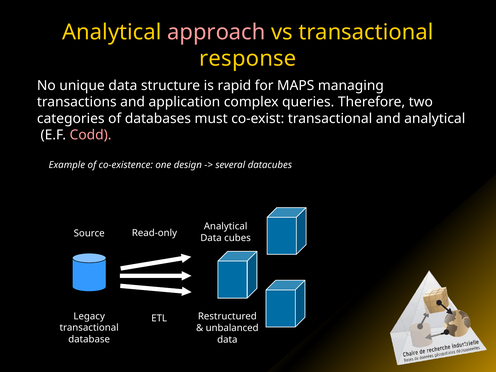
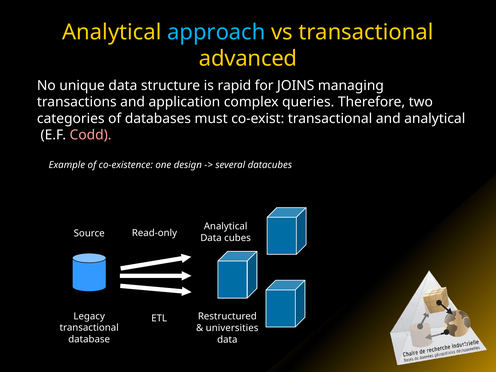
approach colour: pink -> light blue (216, 32)
response: response -> advanced (248, 59)
MAPS: MAPS -> JOINS (296, 85)
unbalanced: unbalanced -> universities (232, 328)
